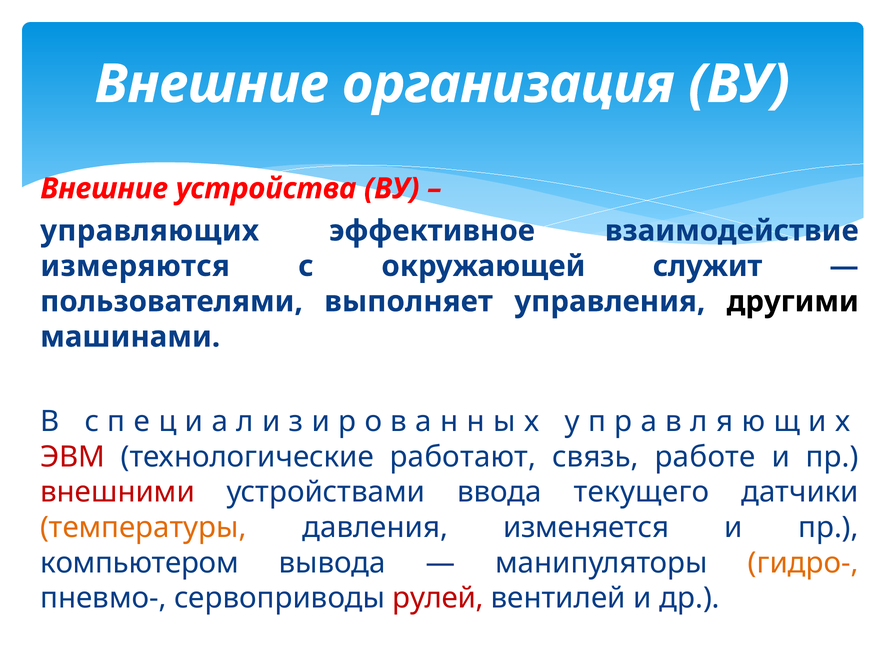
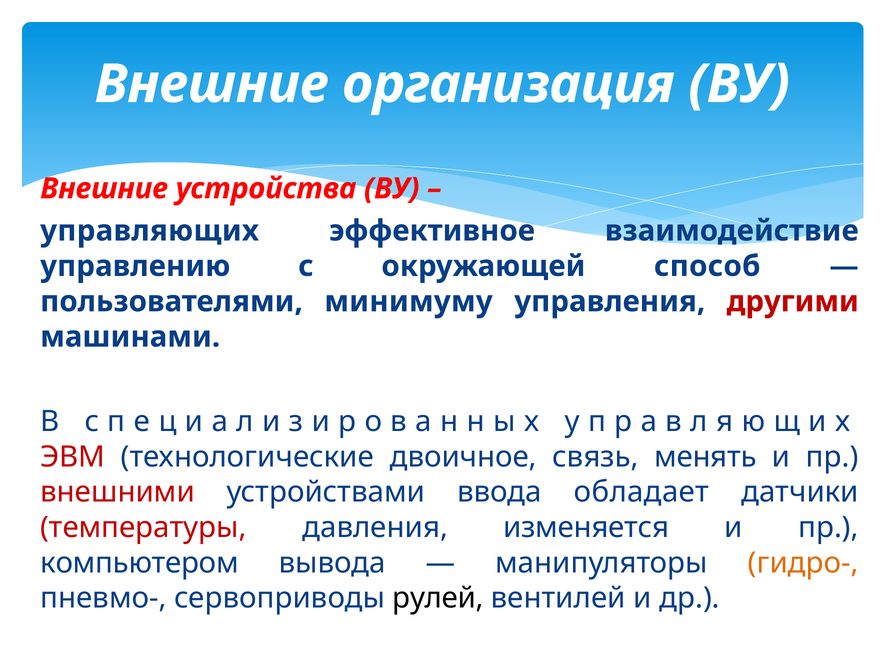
измеряются: измеряются -> управлению (135, 266)
служит: служит -> способ (707, 266)
выполняет: выполняет -> минимуму (408, 302)
другими colour: black -> red (793, 302)
работают: работают -> двоичное (463, 457)
работе: работе -> менять (705, 457)
текущего: текущего -> обладает (641, 493)
температуры colour: orange -> red (143, 528)
рулей colour: red -> black (438, 599)
